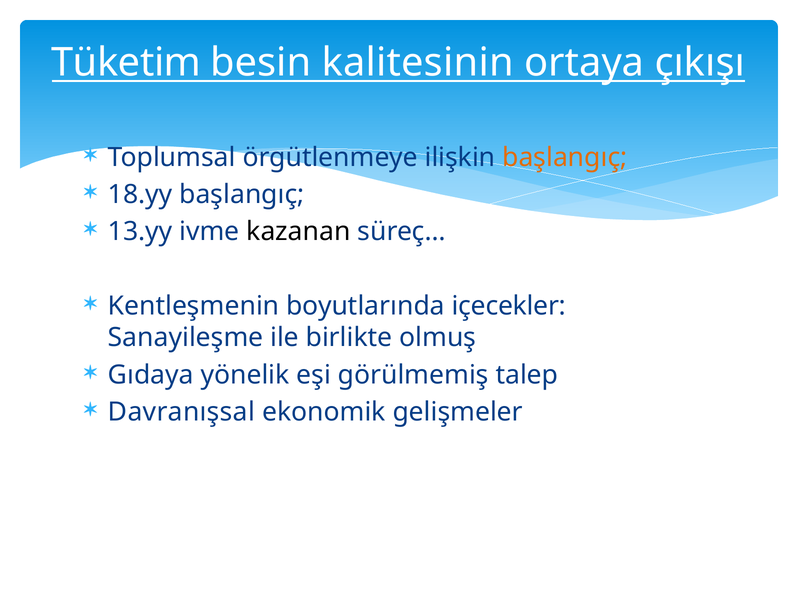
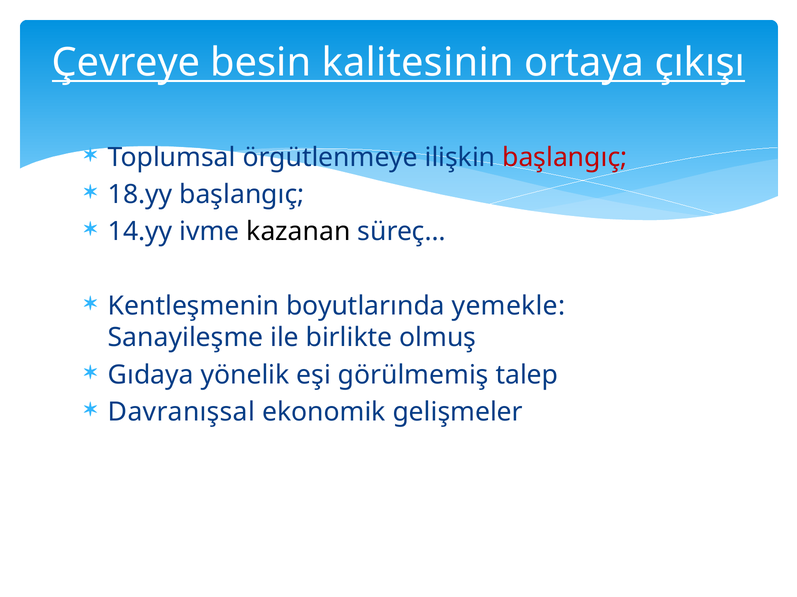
Tüketim: Tüketim -> Çevreye (126, 63)
başlangıç colour: orange -> red (565, 157)
13.yy: 13.yy -> 14.yy (140, 232)
içecekler: içecekler -> yemekle (509, 306)
